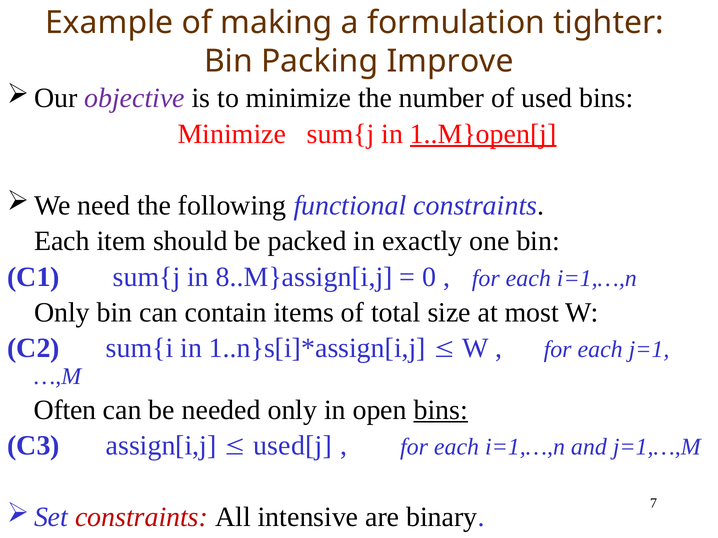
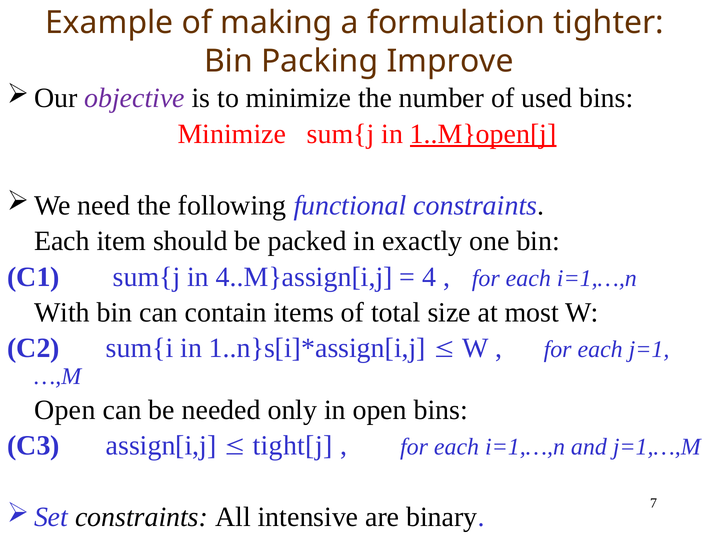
8..M}assign[i,j: 8..M}assign[i,j -> 4..M}assign[i,j (304, 277)
0: 0 -> 4 (429, 277)
Only: Only -> With (62, 313)
Often: Often -> Open (65, 410)
bins underline: present -> none (441, 410)
used[j: used[j -> tight[j (293, 446)
constraints colour: red -> black (142, 517)
